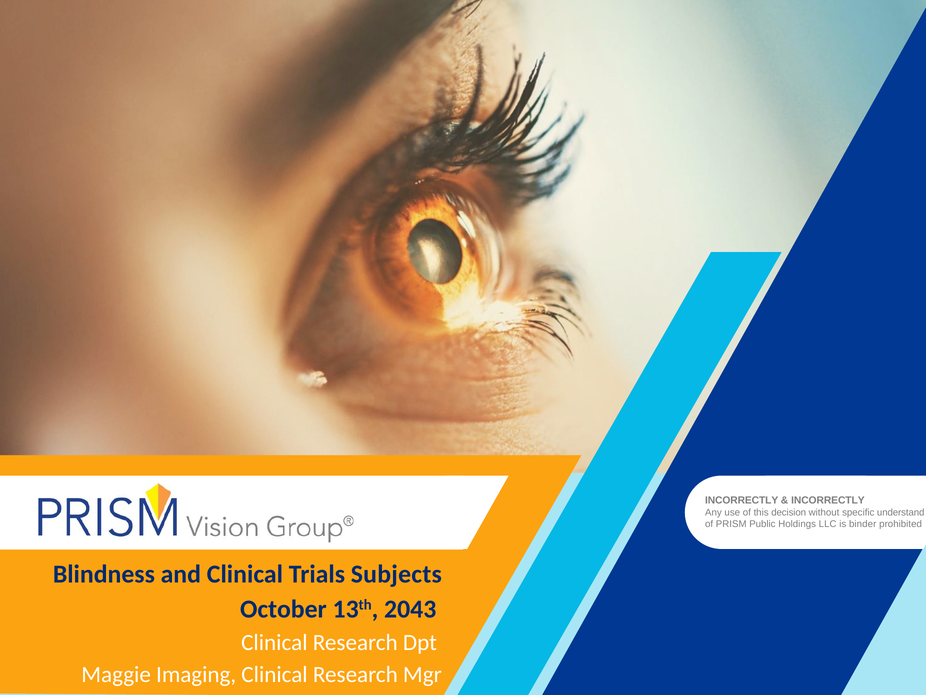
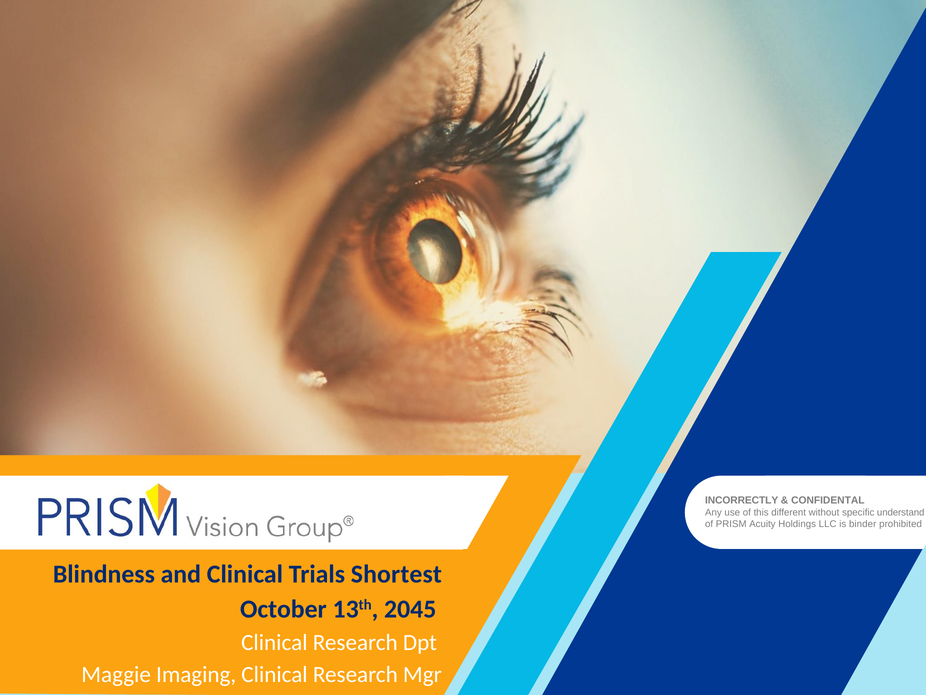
INCORRECTLY: INCORRECTLY -> CONFIDENTAL (828, 500)
decision: decision -> different (789, 512)
Public: Public -> Acuity (762, 524)
Subjects: Subjects -> Shortest (396, 574)
2043: 2043 -> 2045 (410, 609)
